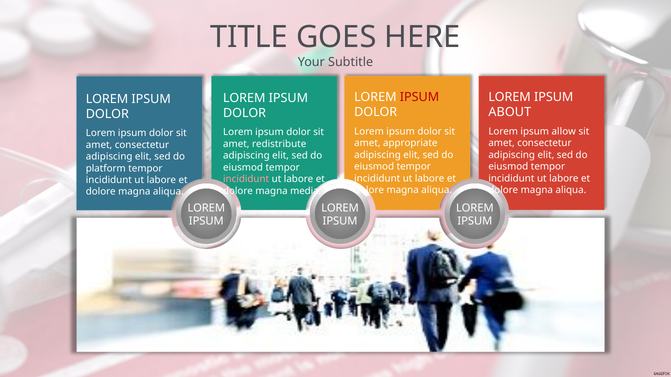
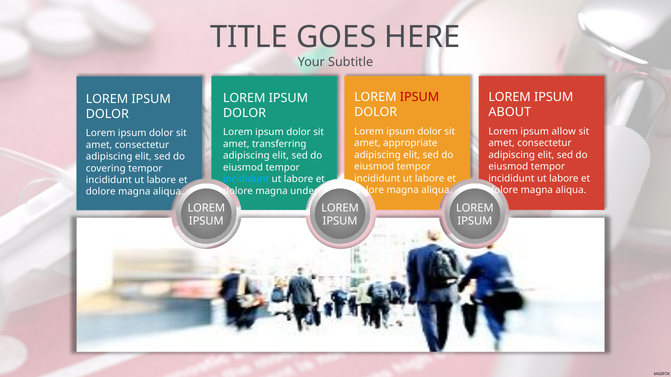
redistribute: redistribute -> transferring (279, 144)
platform: platform -> covering (106, 168)
incididunt colour: pink -> light blue (246, 179)
media: media -> under (306, 191)
